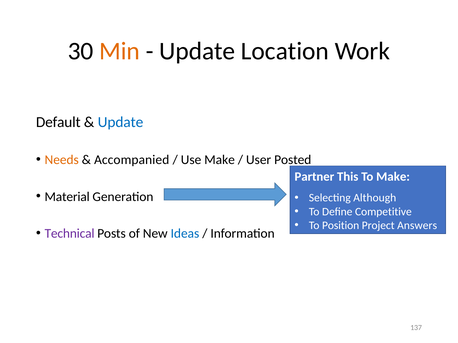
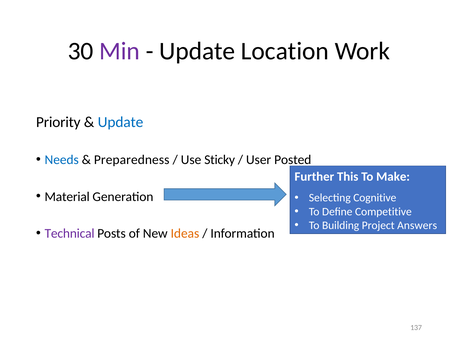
Min colour: orange -> purple (120, 51)
Default: Default -> Priority (58, 122)
Needs colour: orange -> blue (62, 160)
Accompanied: Accompanied -> Preparedness (132, 160)
Use Make: Make -> Sticky (220, 160)
Partner: Partner -> Further (314, 177)
Although: Although -> Cognitive (375, 198)
Position: Position -> Building (341, 226)
Ideas colour: blue -> orange (185, 234)
